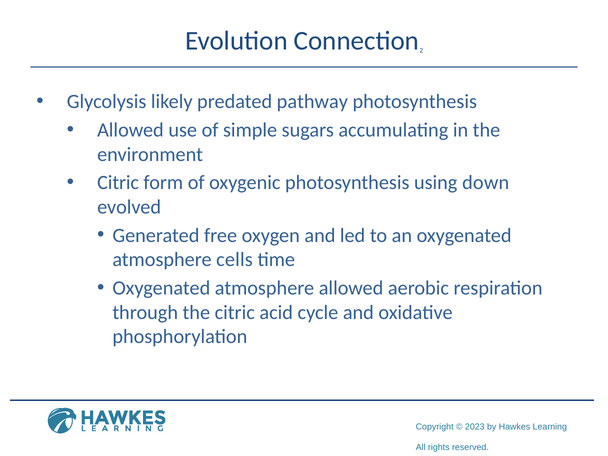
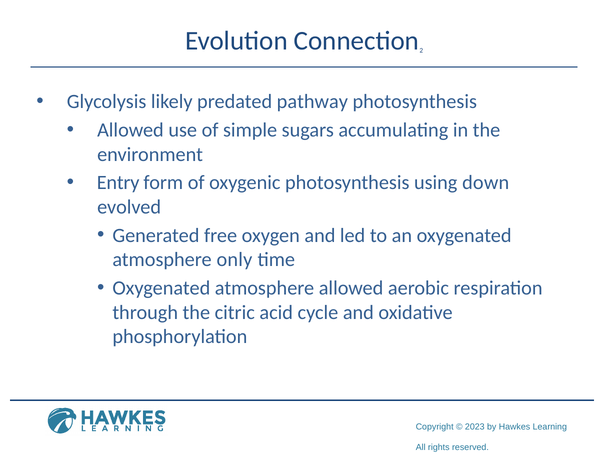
Citric: Citric -> Entry (118, 183)
cells: cells -> only (234, 260)
